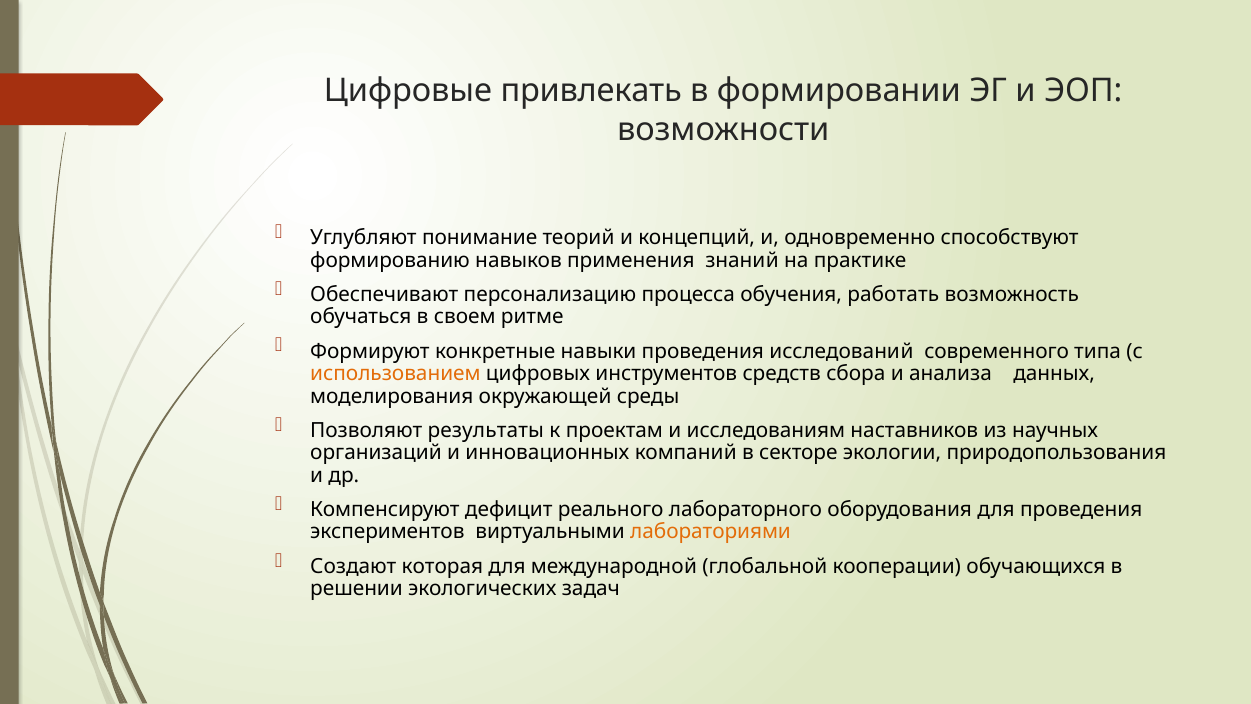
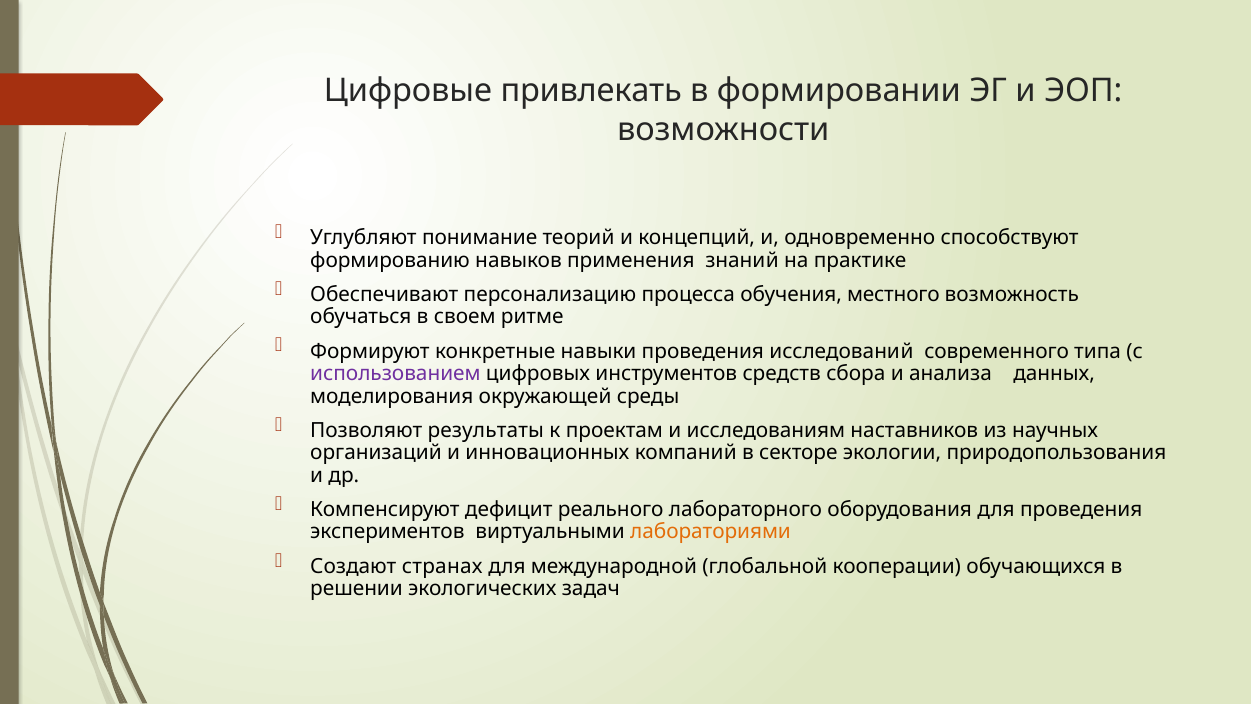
работать: работать -> местного (893, 294)
использованием colour: orange -> purple (395, 373)
которая: которая -> странах (442, 566)
